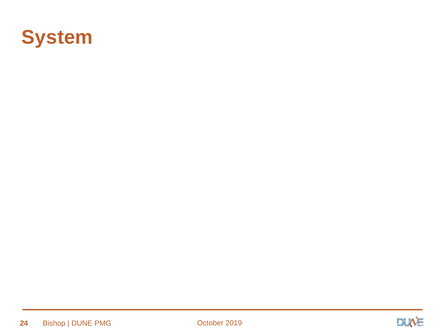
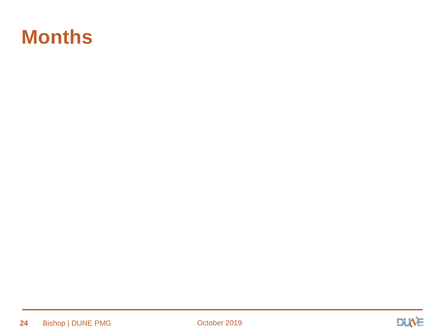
System: System -> Months (57, 37)
